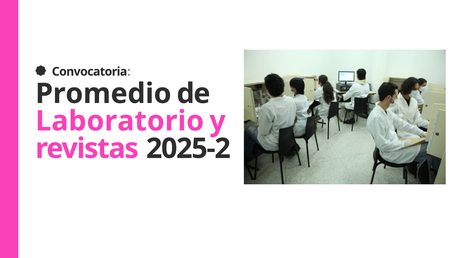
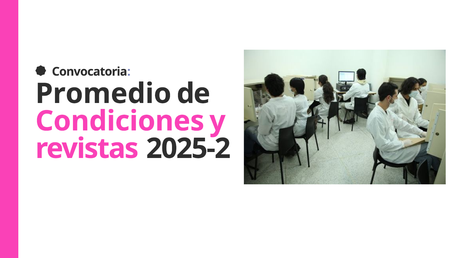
Laboratorio: Laboratorio -> Condiciones (120, 121)
